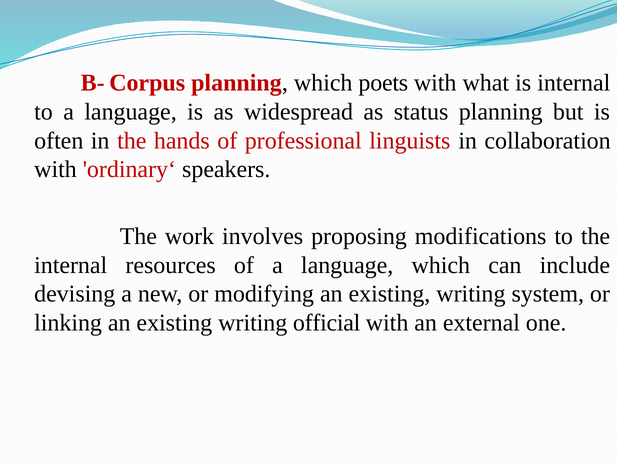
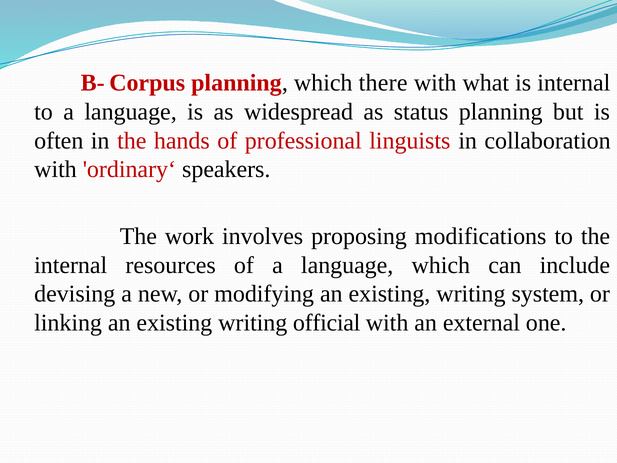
poets: poets -> there (383, 83)
